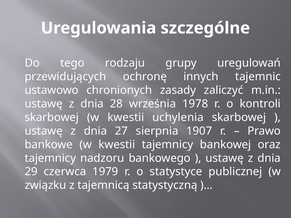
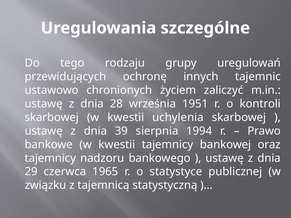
zasady: zasady -> życiem (178, 90)
1978: 1978 -> 1951 (195, 104)
27: 27 -> 39 (121, 131)
1907: 1907 -> 1994 (199, 131)
1979: 1979 -> 1965 (105, 172)
